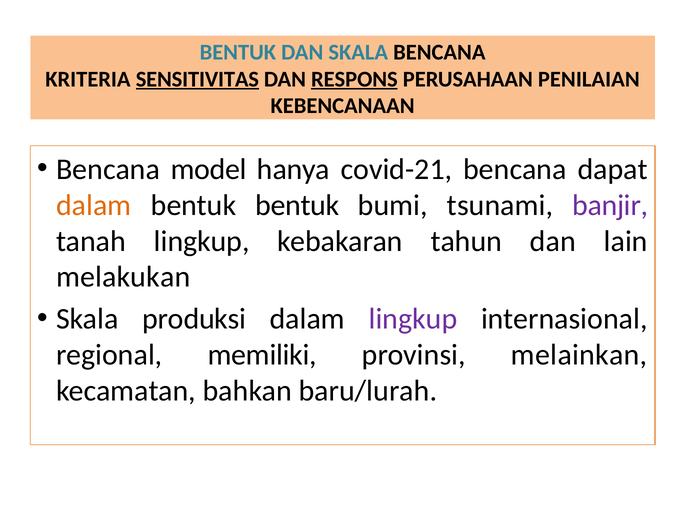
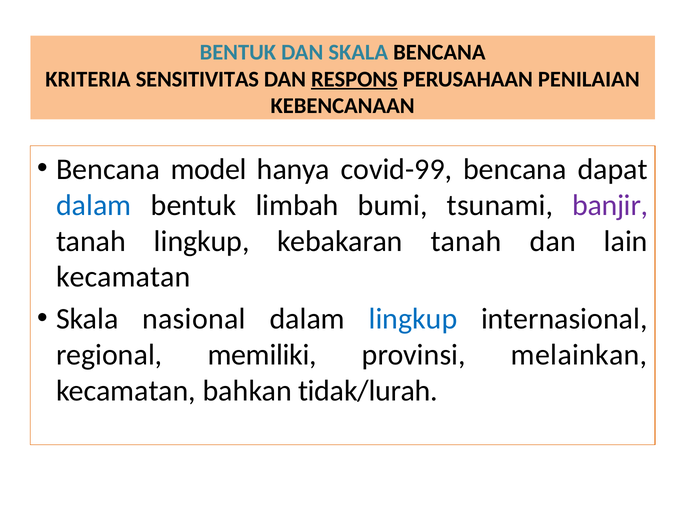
SENSITIVITAS underline: present -> none (197, 79)
covid-21: covid-21 -> covid-99 (396, 169)
dalam colour: orange -> blue (94, 205)
bentuk bentuk: bentuk -> limbah (297, 205)
kebakaran tahun: tahun -> tanah (466, 241)
melakukan: melakukan -> kecamatan (123, 277)
produksi: produksi -> nasional (194, 319)
lingkup colour: purple -> blue (413, 319)
baru/lurah: baru/lurah -> tidak/lurah (368, 391)
